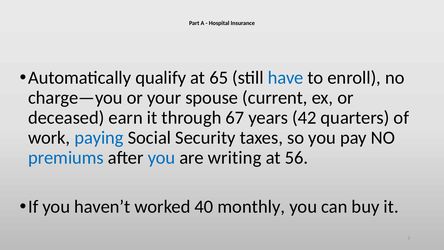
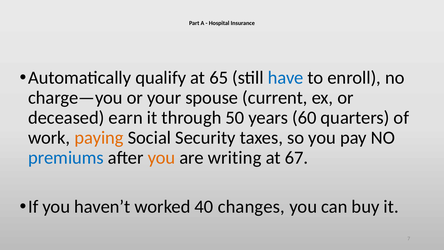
67: 67 -> 50 (235, 118)
42: 42 -> 60 (304, 118)
paying colour: blue -> orange (99, 138)
you colour: blue -> orange (162, 157)
56: 56 -> 67 (296, 157)
monthly: monthly -> changes (251, 207)
